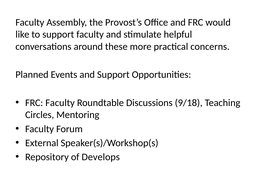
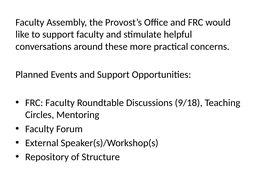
Develops: Develops -> Structure (101, 157)
